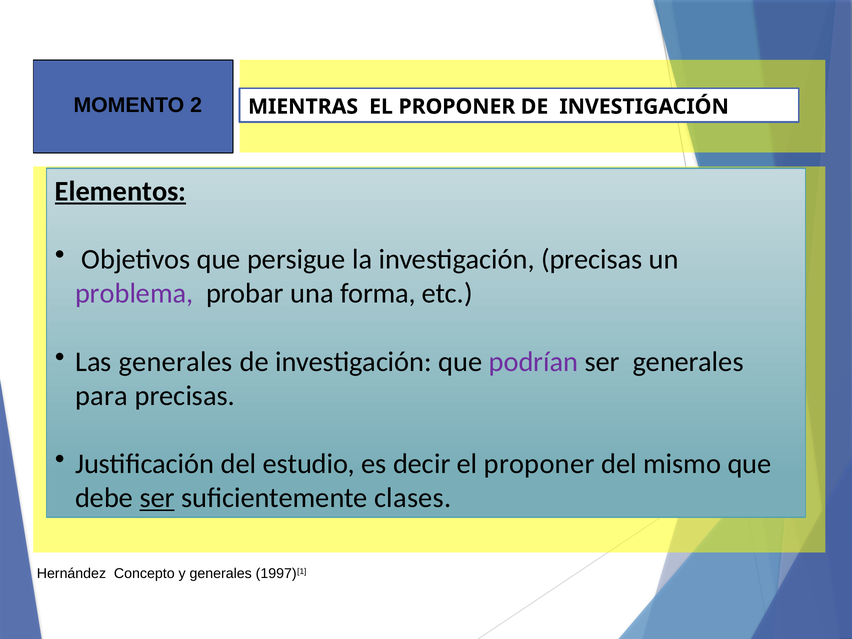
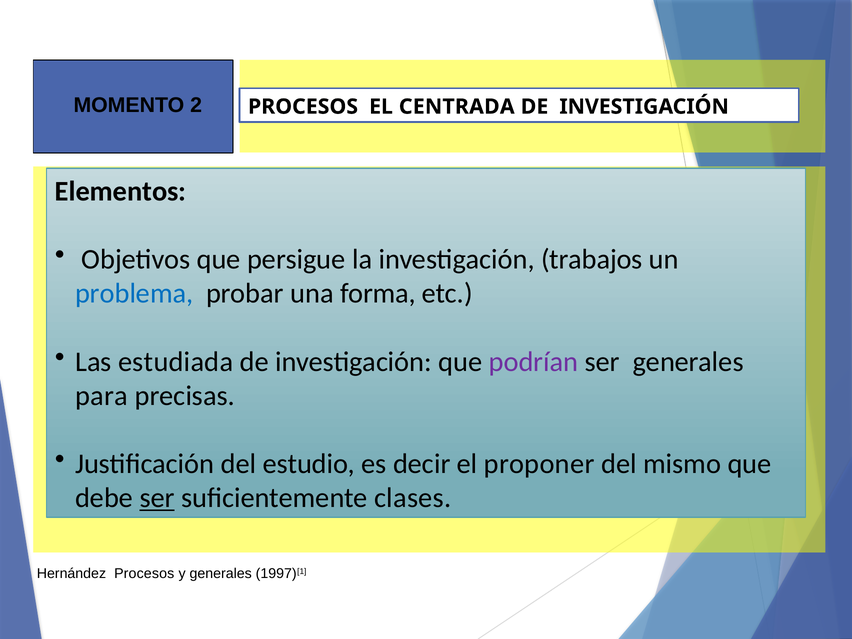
2 MIENTRAS: MIENTRAS -> PROCESOS (303, 107)
PROPONER: PROPONER -> CENTRADA (457, 107)
Elementos underline: present -> none (121, 191)
investigación precisas: precisas -> trabajos (592, 260)
problema colour: purple -> blue (134, 294)
Las generales: generales -> estudiada (176, 362)
Hernández Concepto: Concepto -> Procesos (144, 574)
